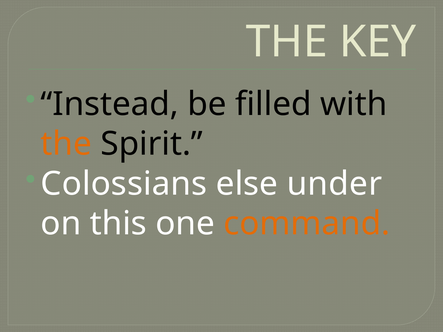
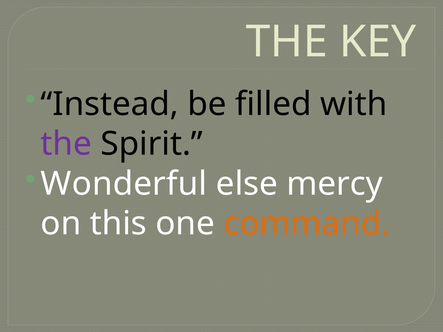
the colour: orange -> purple (66, 144)
Colossians: Colossians -> Wonderful (124, 184)
under: under -> mercy (335, 184)
